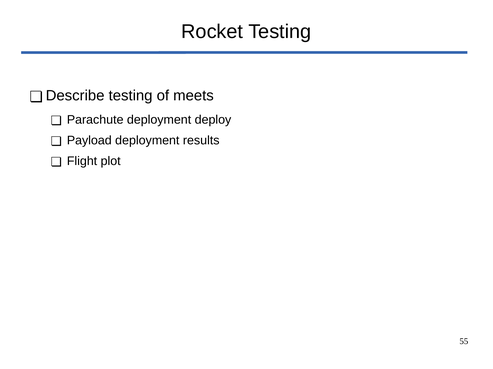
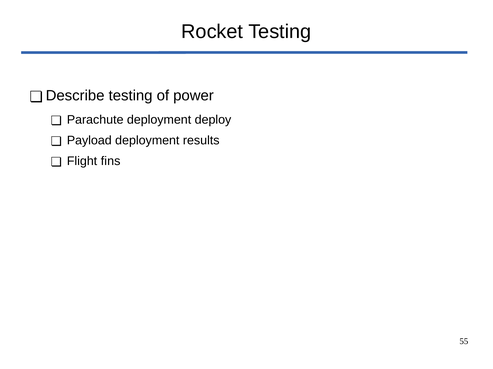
meets: meets -> power (193, 96)
plot: plot -> fins (111, 161)
